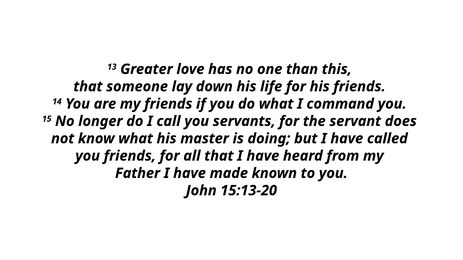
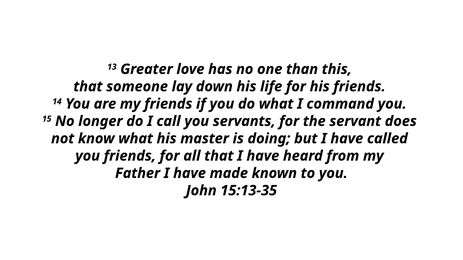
15:13-20: 15:13-20 -> 15:13-35 (249, 191)
